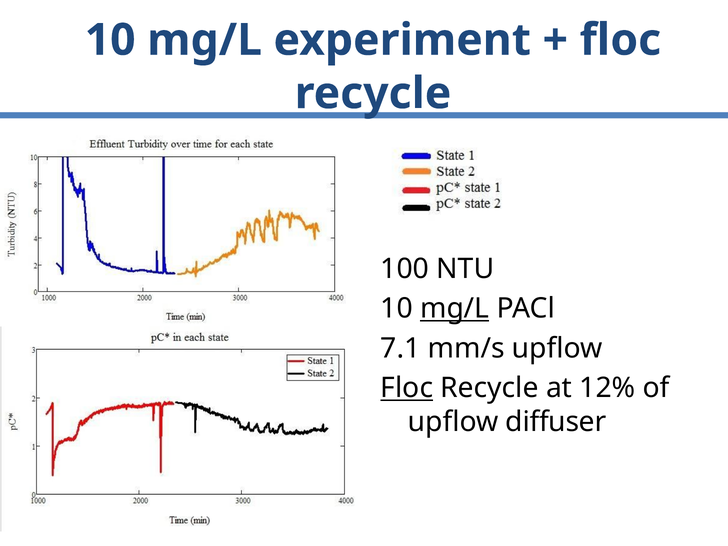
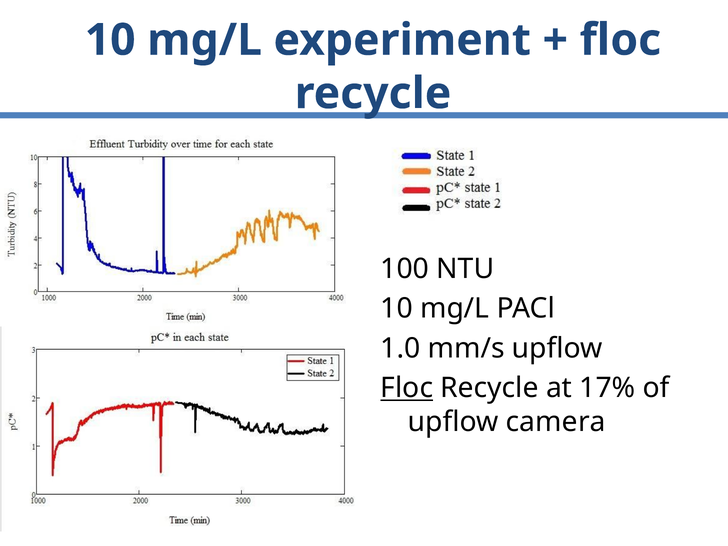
mg/L underline: present -> none (455, 309)
7.1: 7.1 -> 1.0 (400, 348)
12%: 12% -> 17% (607, 388)
diffuser: diffuser -> camera (556, 422)
